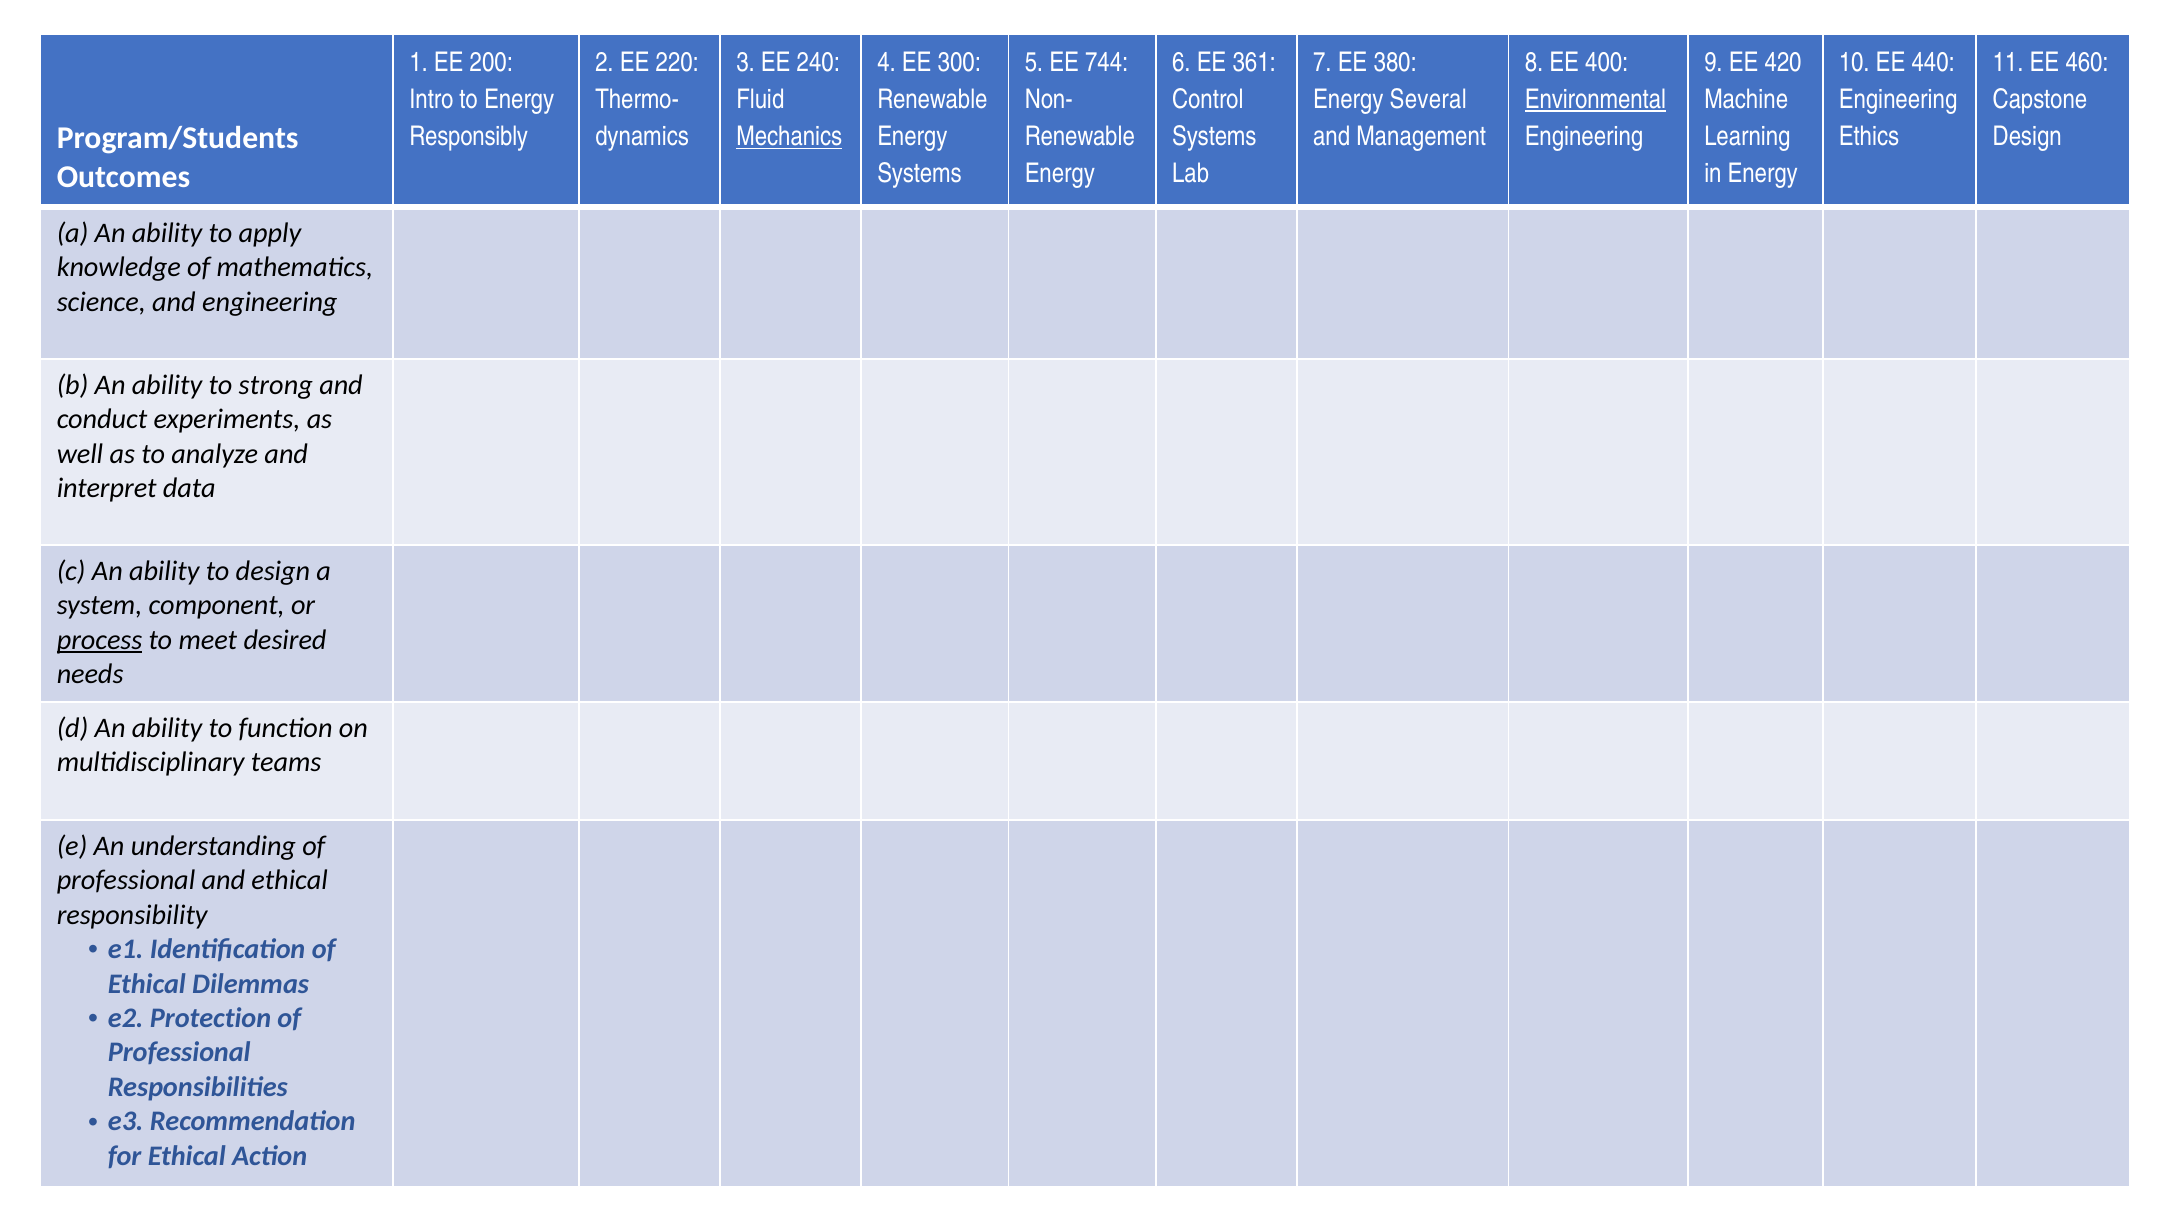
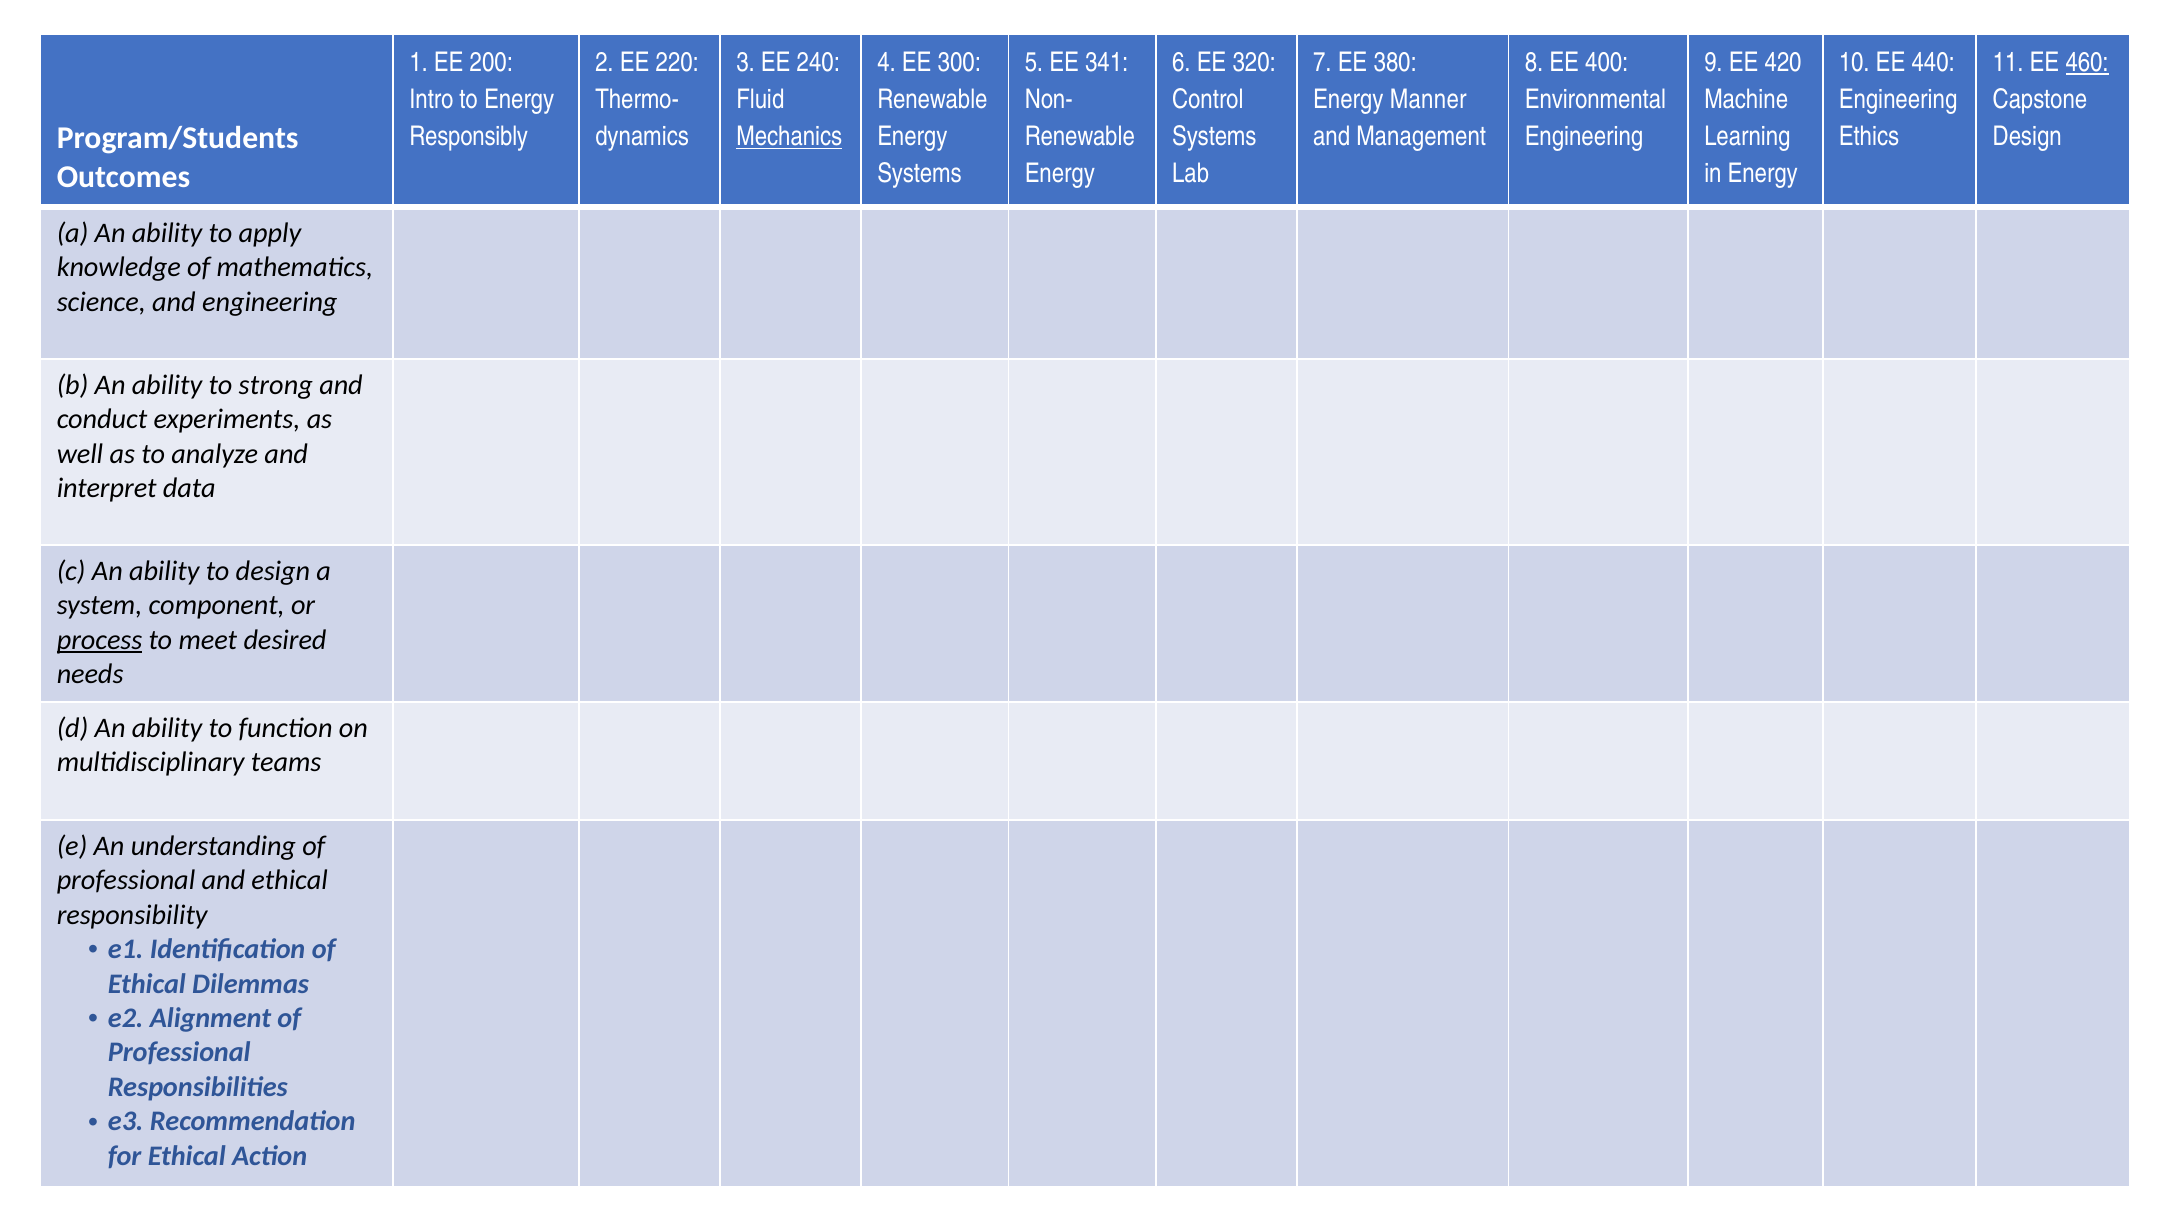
744: 744 -> 341 (1107, 62)
361: 361 -> 320 (1254, 62)
460 underline: none -> present (2087, 62)
Several: Several -> Manner (1428, 100)
Environmental underline: present -> none (1595, 100)
Protection: Protection -> Alignment (211, 1018)
